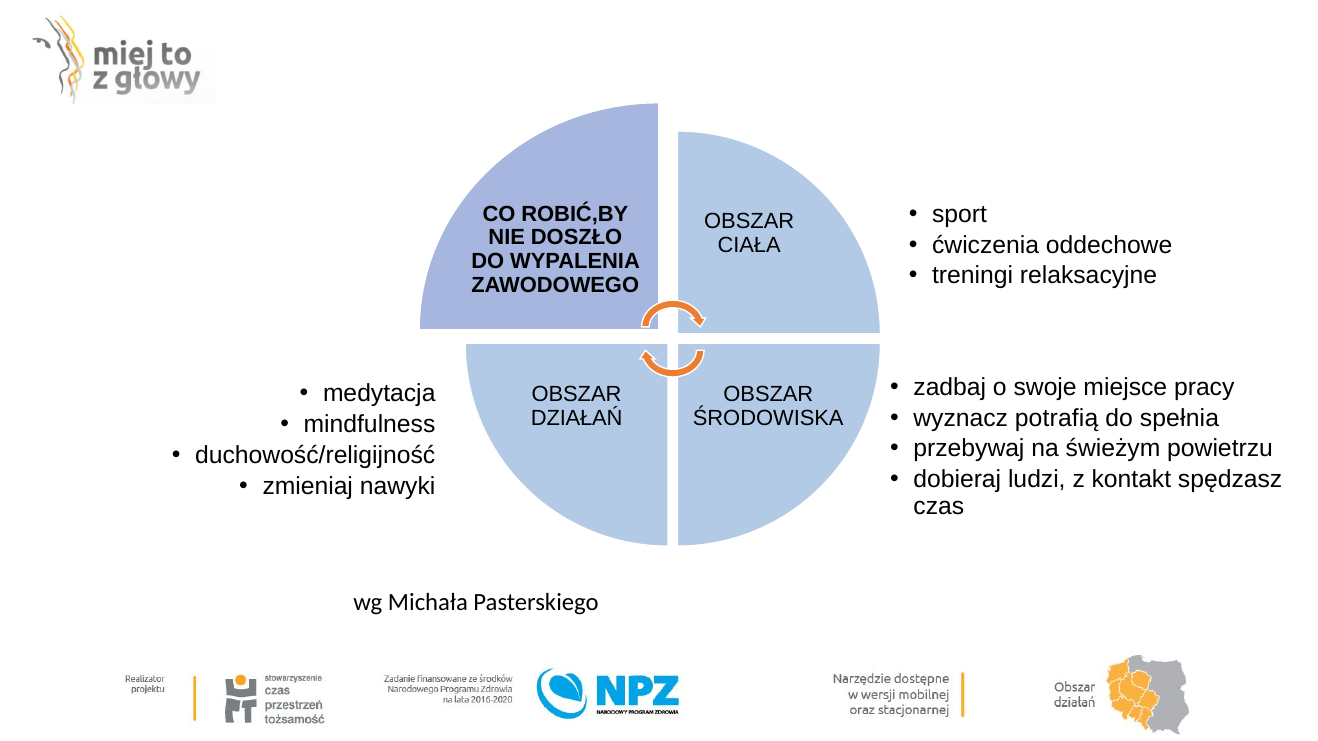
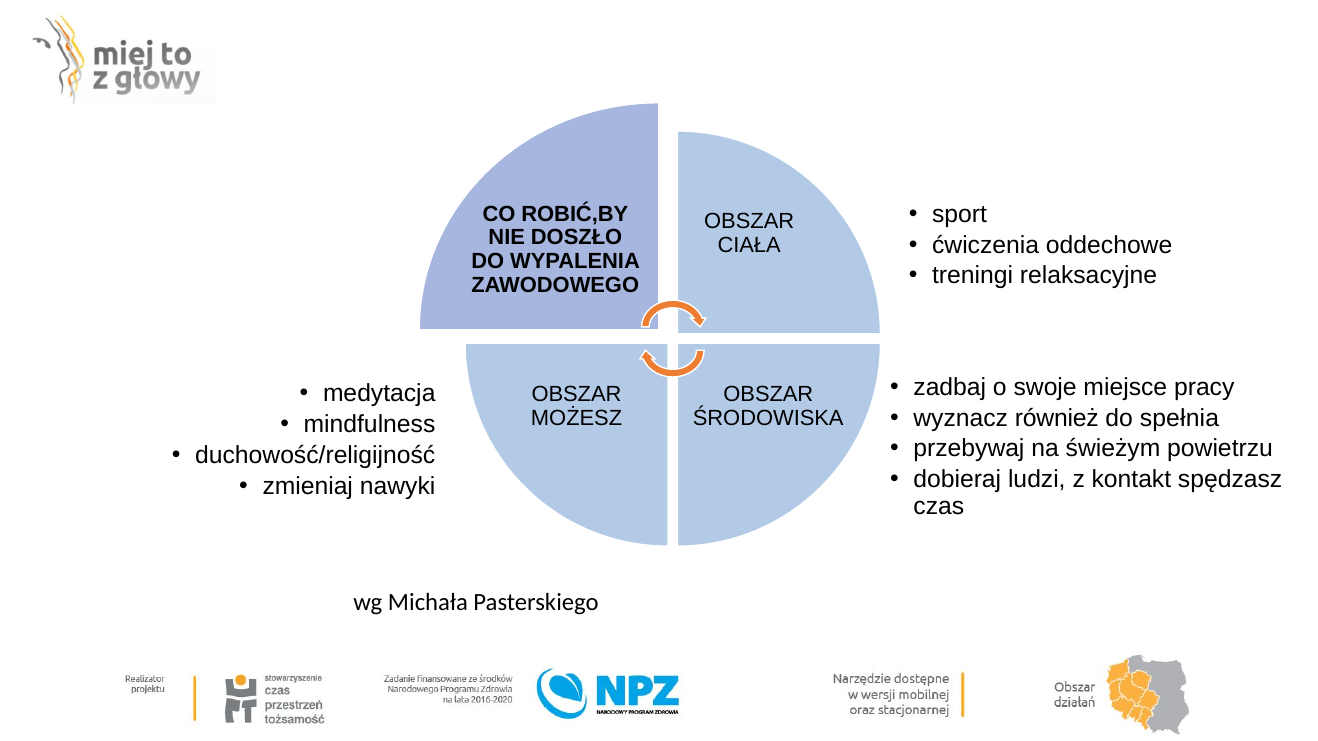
potrafią: potrafią -> również (1057, 418)
DZIAŁAŃ: DZIAŁAŃ -> MOŻESZ (577, 418)
